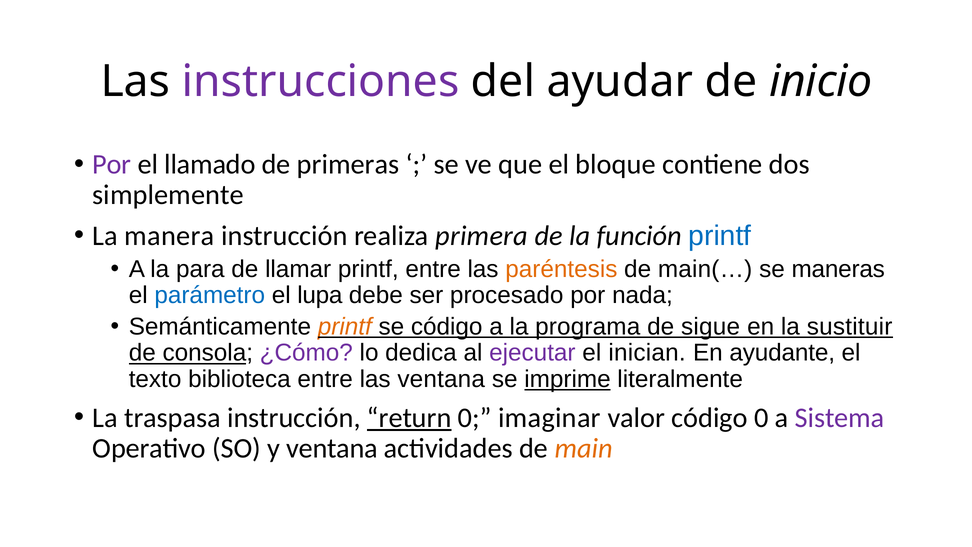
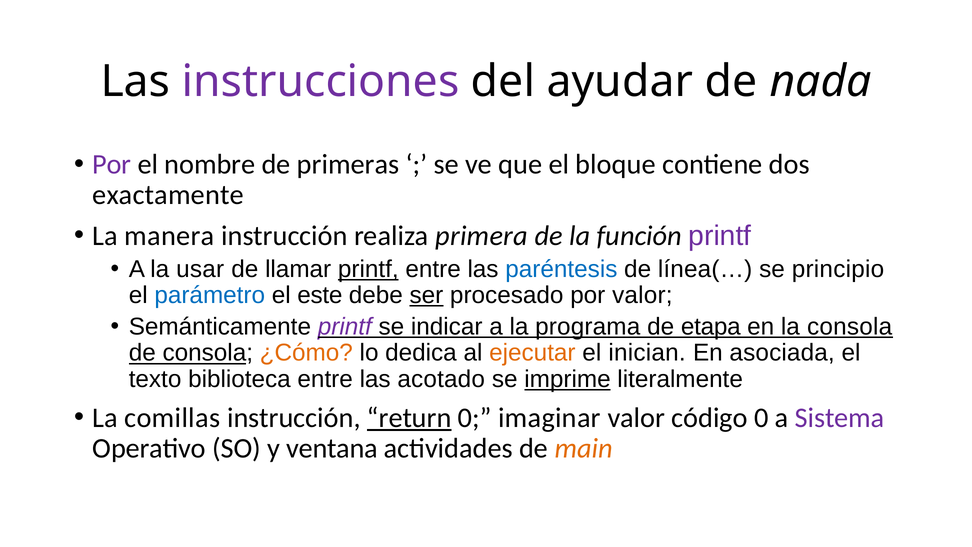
inicio: inicio -> nada (821, 82)
llamado: llamado -> nombre (210, 164)
simplemente: simplemente -> exactamente (168, 195)
printf colour: blue -> purple (720, 236)
para: para -> usar (200, 269)
printf underline: none -> present (368, 269)
paréntesis colour: orange -> blue (561, 269)
main(…: main(… -> línea(… (705, 269)
maneras: maneras -> principio (838, 269)
lupa: lupa -> este (320, 295)
ser underline: none -> present (426, 295)
por nada: nada -> valor (642, 295)
printf colour: orange -> purple (345, 327)
se código: código -> indicar (447, 327)
sigue: sigue -> etapa (711, 327)
la sustituir: sustituir -> consola (850, 327)
¿Cómo colour: purple -> orange (306, 353)
ejecutar colour: purple -> orange (532, 353)
ayudante: ayudante -> asociada (782, 353)
las ventana: ventana -> acotado (441, 379)
traspasa: traspasa -> comillas (172, 418)
